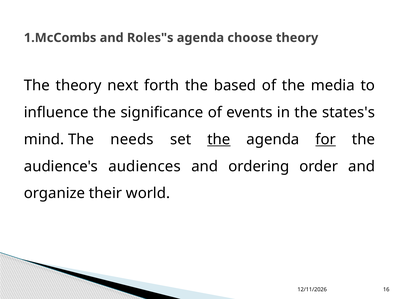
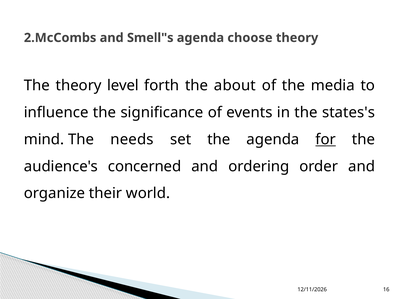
1.McCombs: 1.McCombs -> 2.McCombs (60, 38)
Roles"s: Roles"s -> Smell"s (150, 38)
next: next -> level (123, 86)
based: based -> about (235, 86)
the underline: present -> none (219, 140)
audiences: audiences -> concerned (145, 166)
